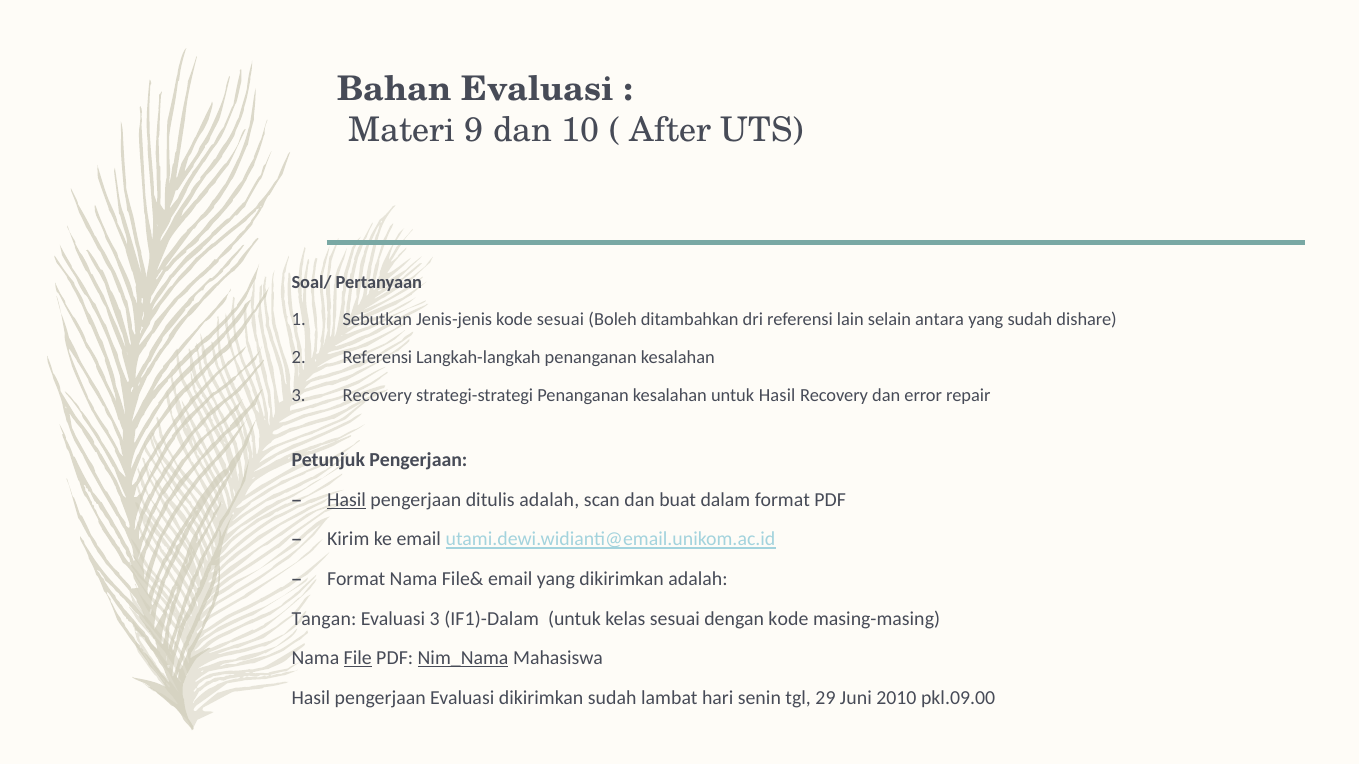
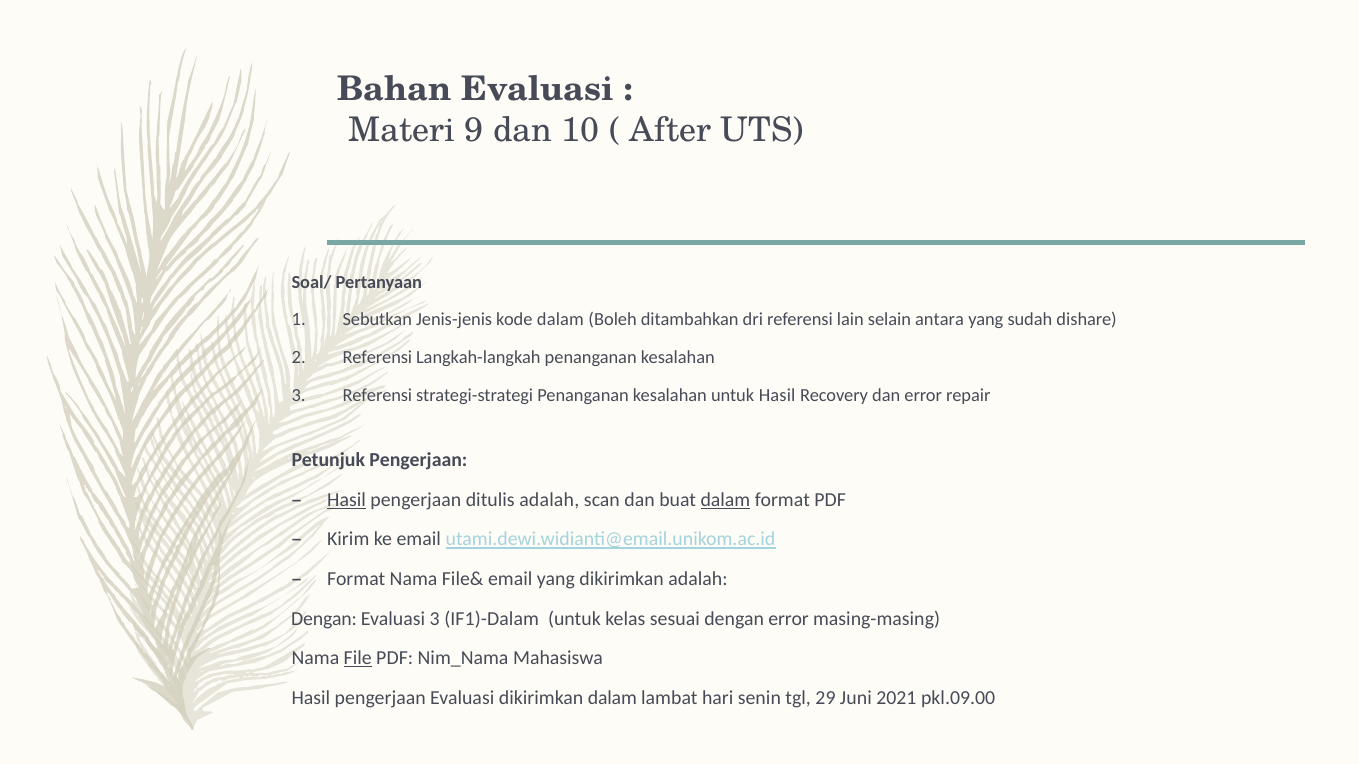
kode sesuai: sesuai -> dalam (560, 320)
3 Recovery: Recovery -> Referensi (377, 395)
dalam underline: none -> present (725, 500)
Tangan: Tangan -> Dengan (324, 619)
dengan kode: kode -> error (789, 619)
Nim_Nama underline: present -> none (463, 659)
dikirimkan sudah: sudah -> dalam (612, 698)
2010: 2010 -> 2021 (896, 698)
